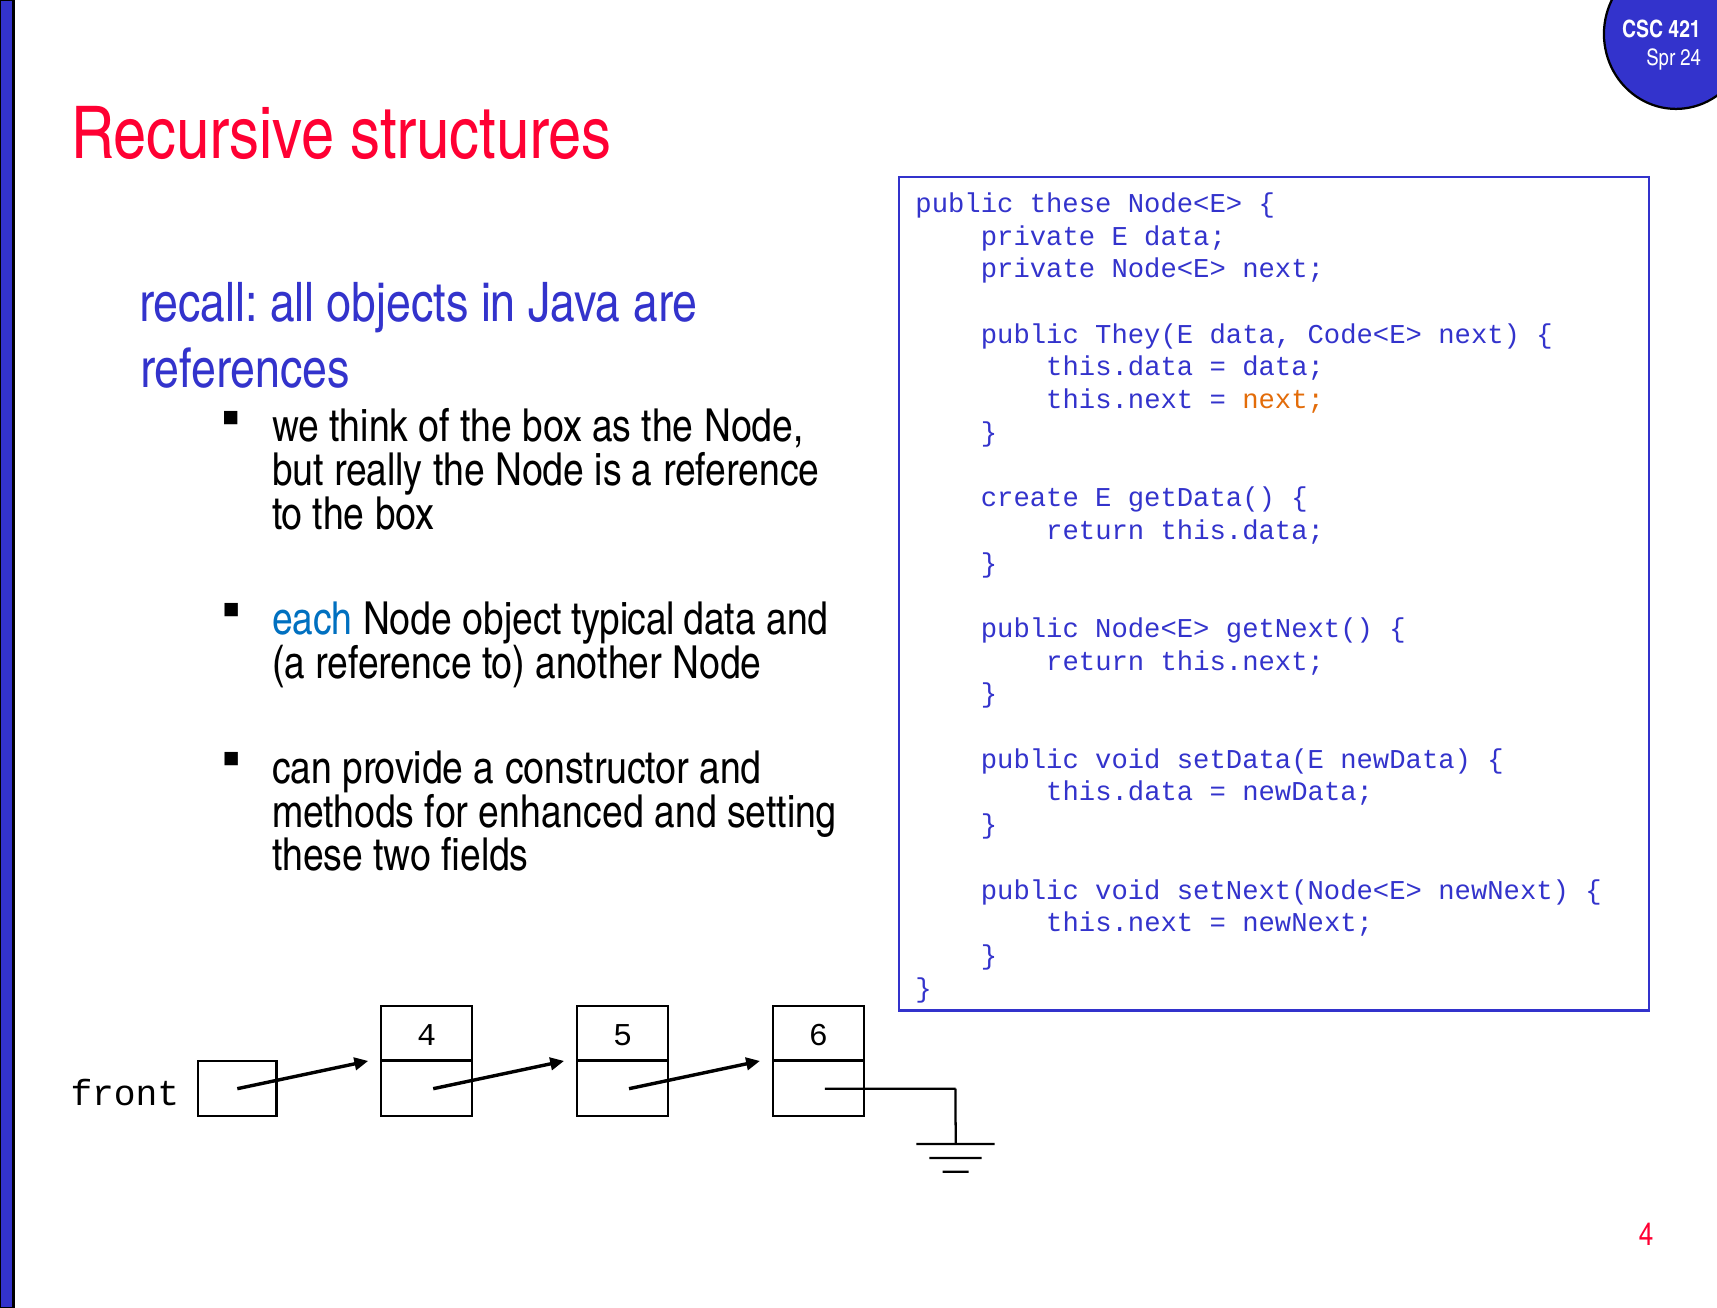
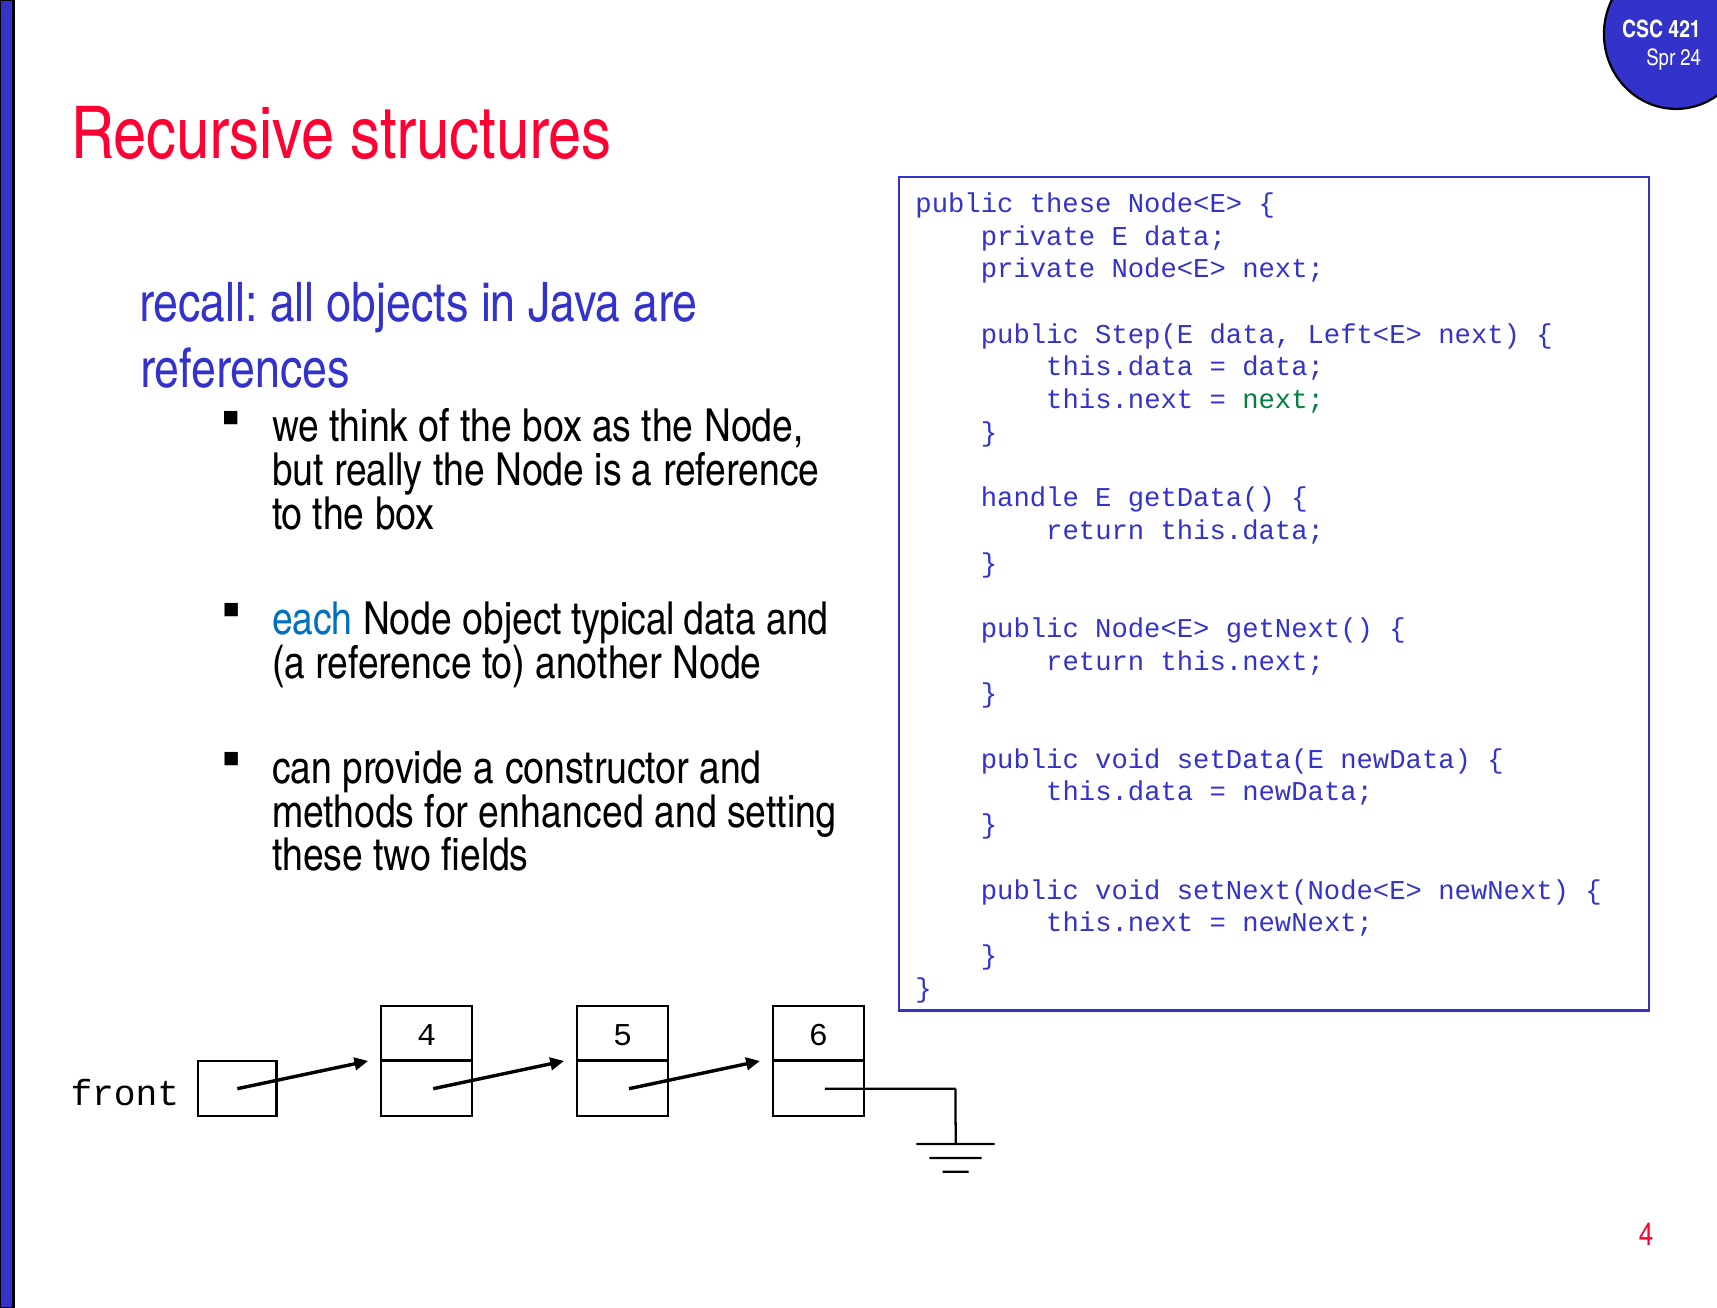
They(E: They(E -> Step(E (1144, 334)
Code<E>: Code<E> -> Left<E> (1365, 334)
next colour: orange -> green (1283, 400)
create: create -> handle (1030, 498)
